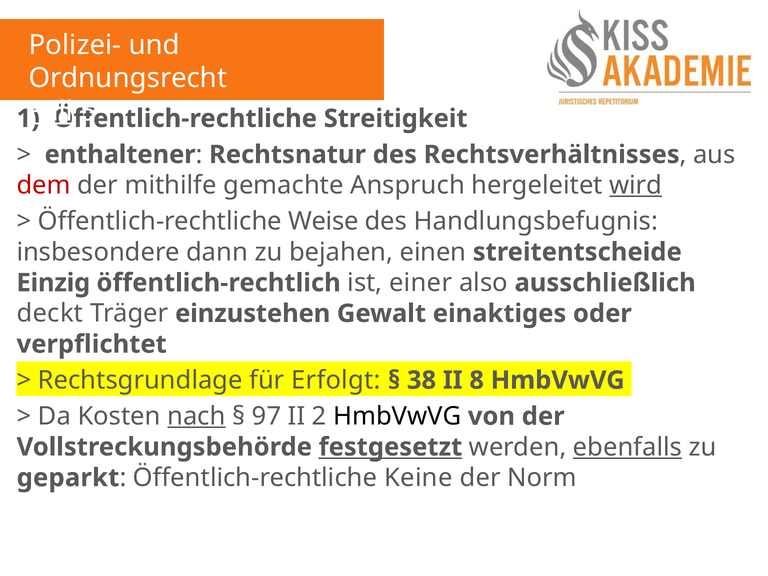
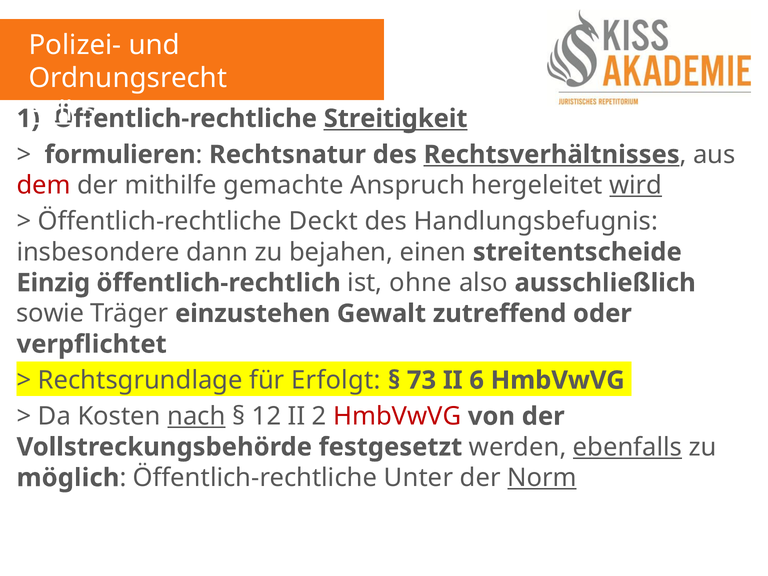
Streitigkeit underline: none -> present (396, 119)
enthaltener: enthaltener -> formulieren (120, 155)
Rechtsverhältnisses underline: none -> present (552, 155)
Weise: Weise -> Deckt (323, 221)
einer: einer -> ohne (421, 283)
deckt: deckt -> sowie (50, 314)
einaktiges: einaktiges -> zutreffend (500, 314)
38: 38 -> 73 (422, 380)
8: 8 -> 6 (477, 380)
97: 97 -> 12 (267, 416)
HmbVwVG colour: black -> red (397, 416)
festgesetzt underline: present -> none (390, 447)
geparkt: geparkt -> möglich (68, 478)
Keine: Keine -> Unter (418, 478)
Norm underline: none -> present (542, 478)
